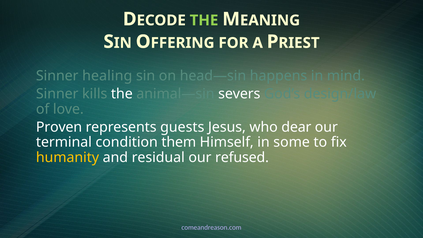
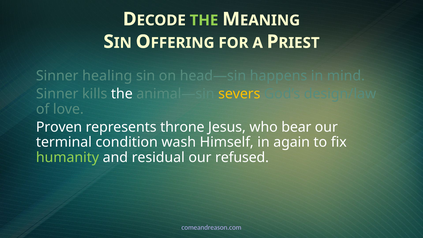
severs colour: white -> yellow (239, 94)
guests: guests -> throne (182, 127)
dear: dear -> bear (296, 127)
them: them -> wash (179, 142)
some: some -> again (292, 142)
humanity colour: yellow -> light green (68, 157)
